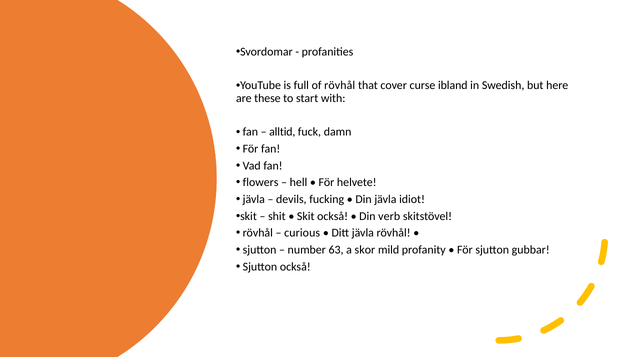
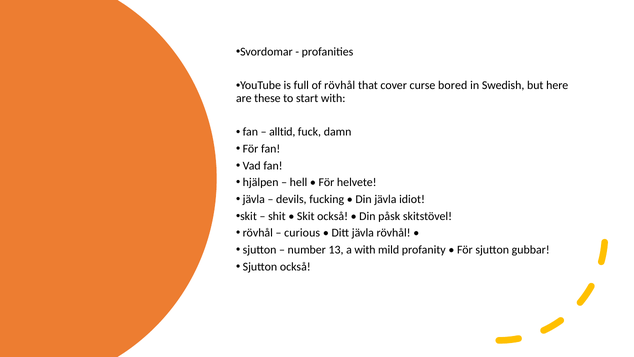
ibland: ibland -> bored (453, 85)
flowers: flowers -> hjälpen (261, 182)
verb: verb -> påsk (389, 216)
63: 63 -> 13 (336, 250)
a skor: skor -> with (365, 250)
